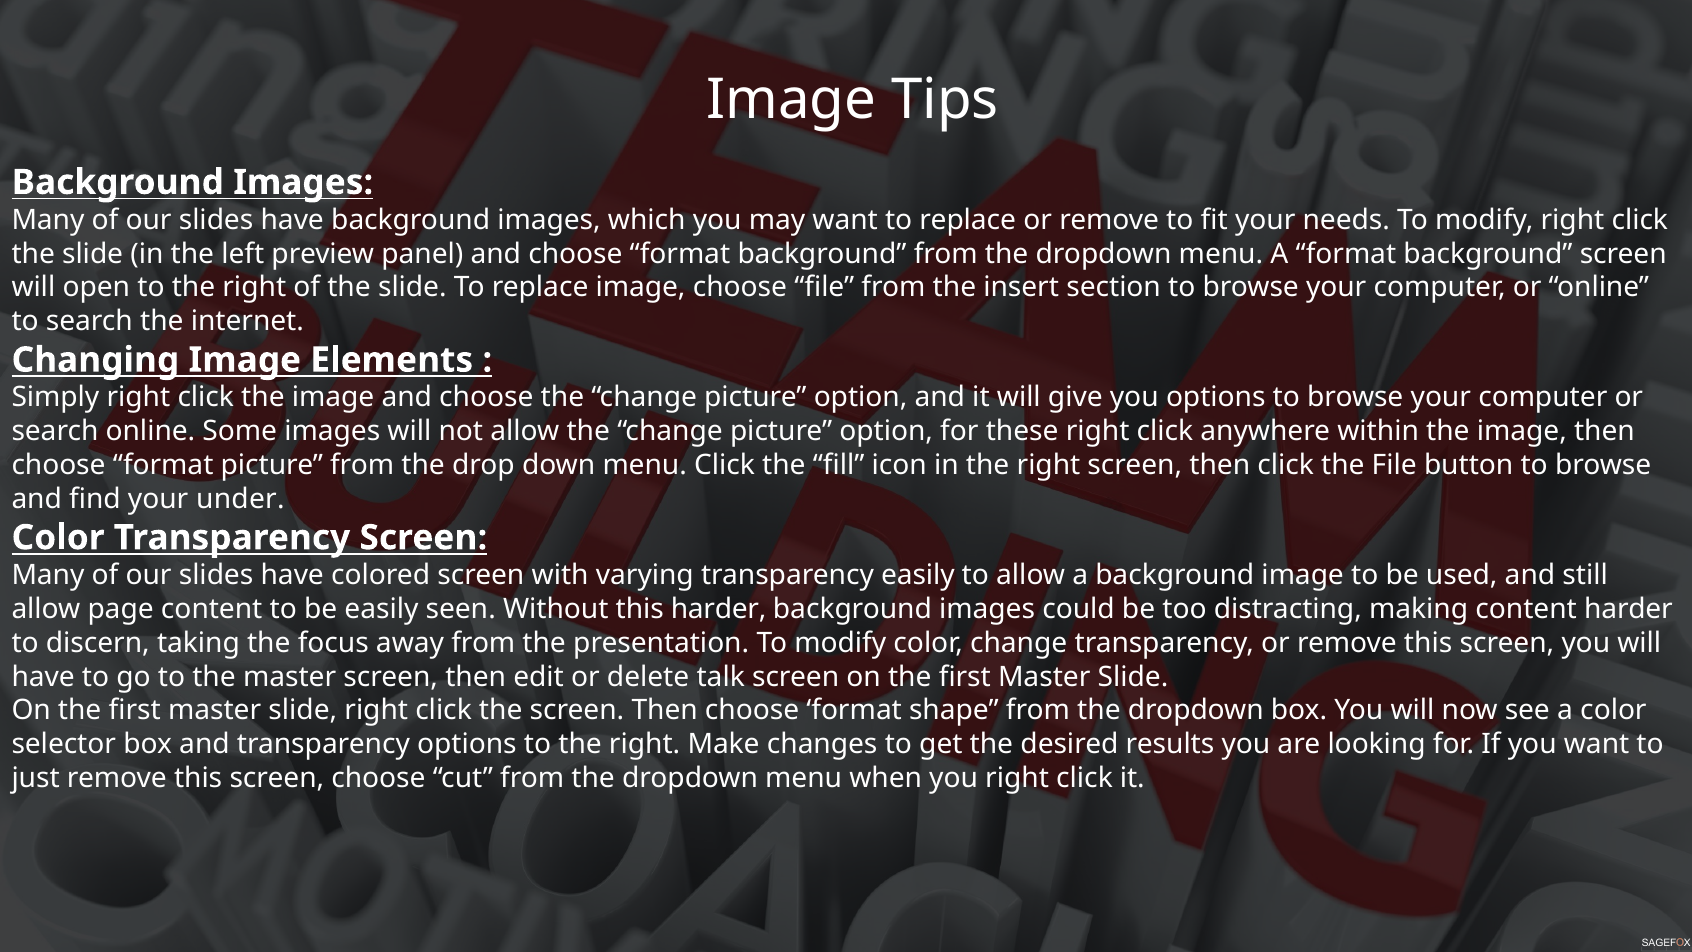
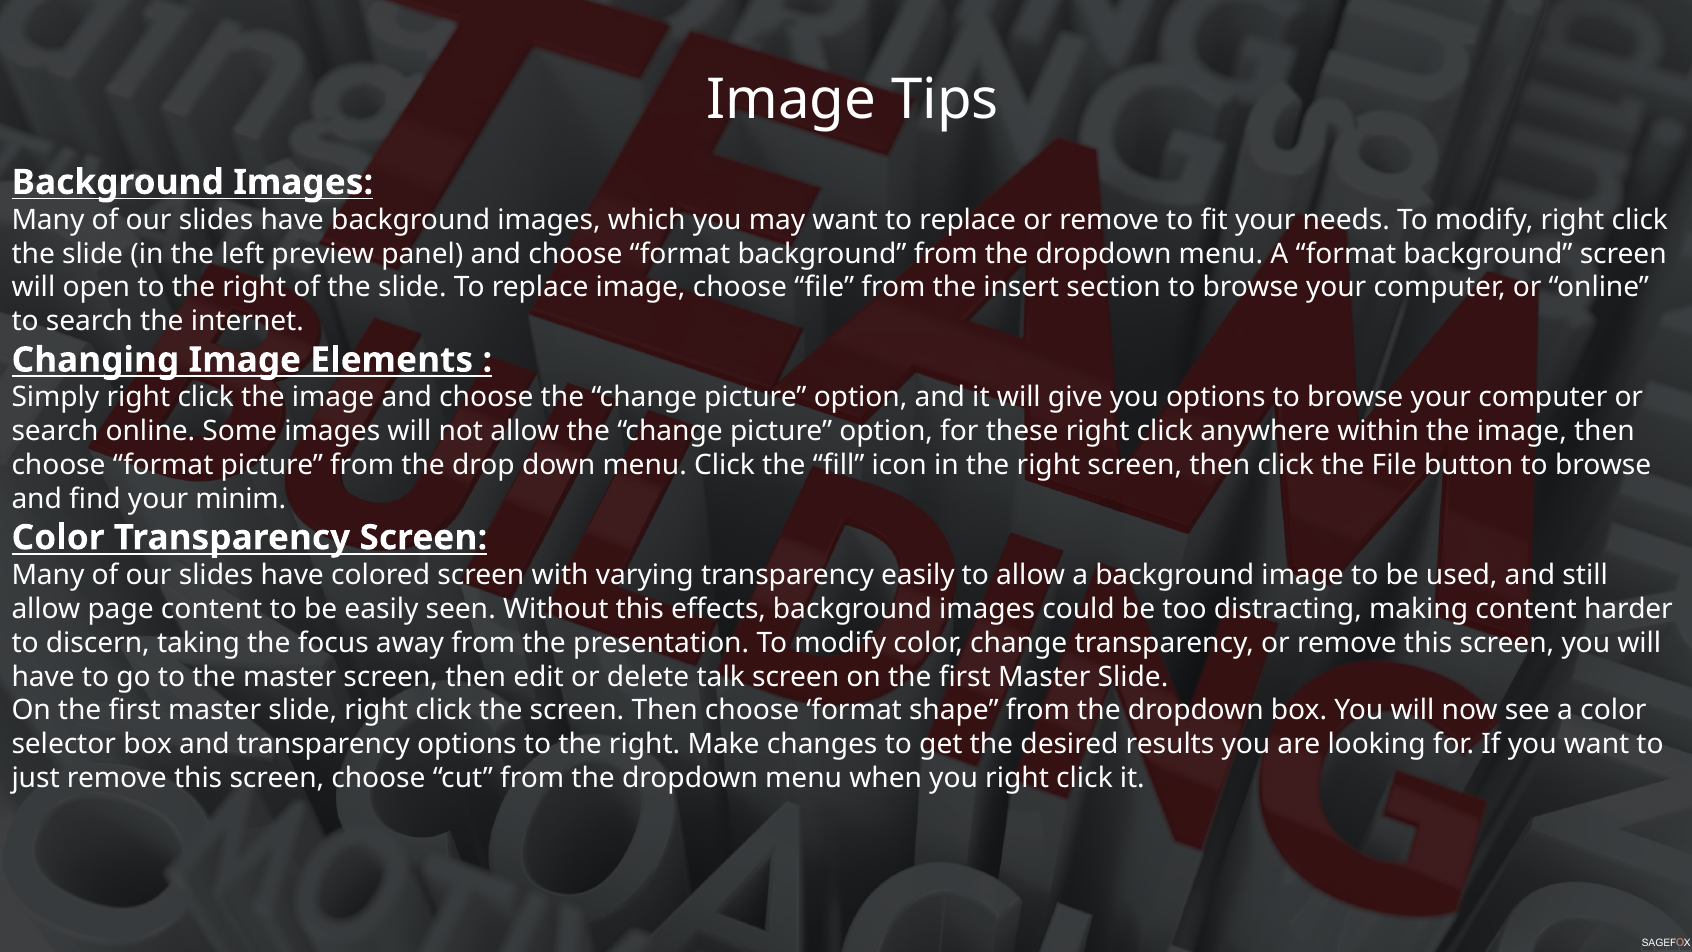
under: under -> minim (241, 499)
this harder: harder -> effects (719, 609)
